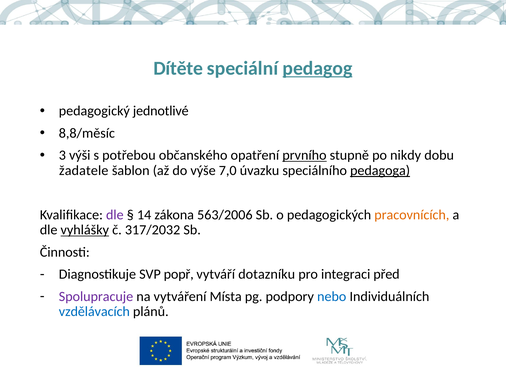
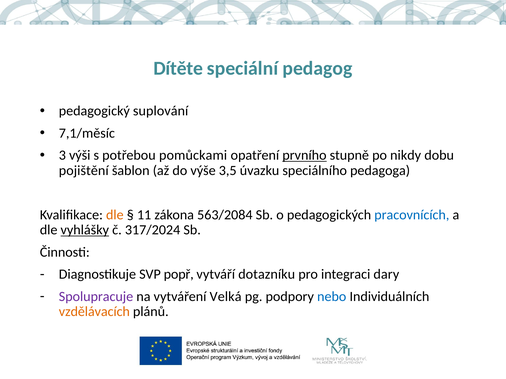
pedagog underline: present -> none (317, 69)
jednotlivé: jednotlivé -> suplování (161, 111)
8,8/měsíc: 8,8/měsíc -> 7,1/měsíc (87, 133)
občanského: občanského -> pomůckami (193, 155)
žadatele: žadatele -> pojištění (84, 171)
7,0: 7,0 -> 3,5 (228, 171)
pedagoga underline: present -> none (380, 171)
dle colour: purple -> orange (115, 215)
14: 14 -> 11 (144, 215)
563/2006: 563/2006 -> 563/2084 (225, 215)
pracovnících colour: orange -> blue (412, 215)
317/2032: 317/2032 -> 317/2024 (153, 230)
před: před -> dary (386, 275)
Místa: Místa -> Velká (226, 297)
vzdělávacích colour: blue -> orange (94, 312)
